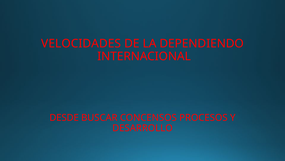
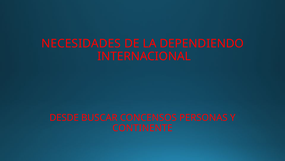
VELOCIDADES: VELOCIDADES -> NECESIDADES (81, 43)
PROCESOS: PROCESOS -> PERSONAS (203, 117)
DESARROLLO: DESARROLLO -> CONTINENTE (142, 128)
